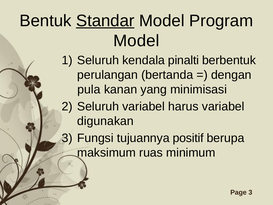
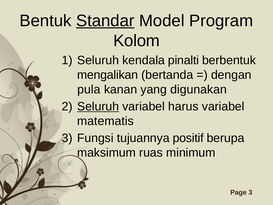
Model: Model -> Kolom (137, 41)
perulangan: perulangan -> mengalikan (108, 75)
minimisasi: minimisasi -> digunakan (199, 89)
Seluruh underline: none -> present (98, 106)
digunakan: digunakan -> matematis (105, 121)
